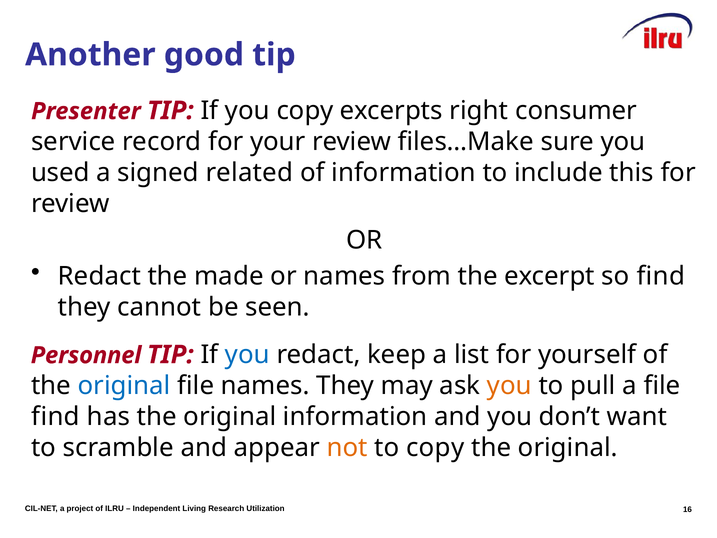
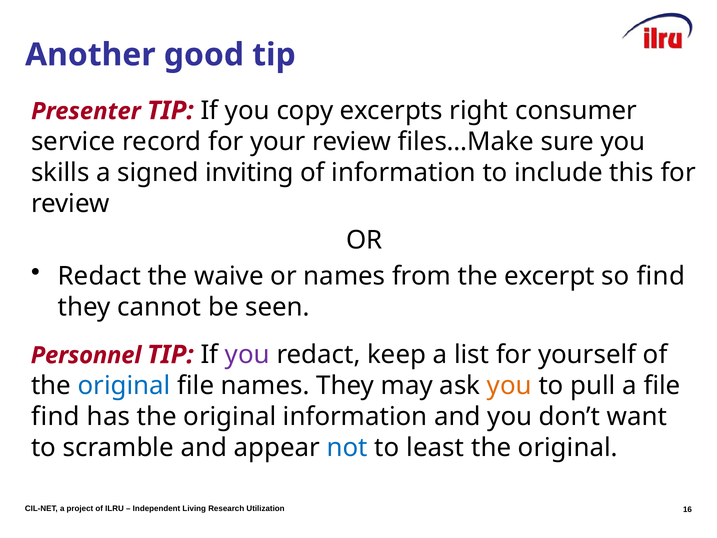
used: used -> skills (60, 173)
related: related -> inviting (250, 173)
made: made -> waive (229, 276)
you colour: blue -> purple (247, 355)
not colour: orange -> blue (347, 448)
to copy: copy -> least (435, 448)
